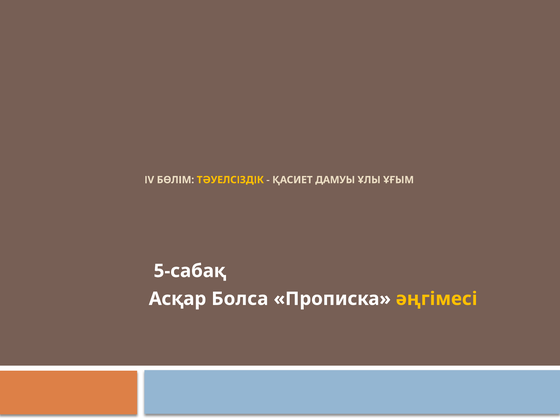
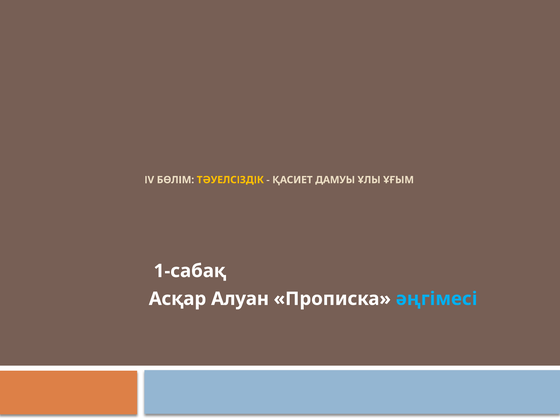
5-сабақ: 5-сабақ -> 1-сабақ (190, 271)
Болса: Болса -> Алуан (240, 299)
әңгімесі colour: yellow -> light blue (437, 299)
